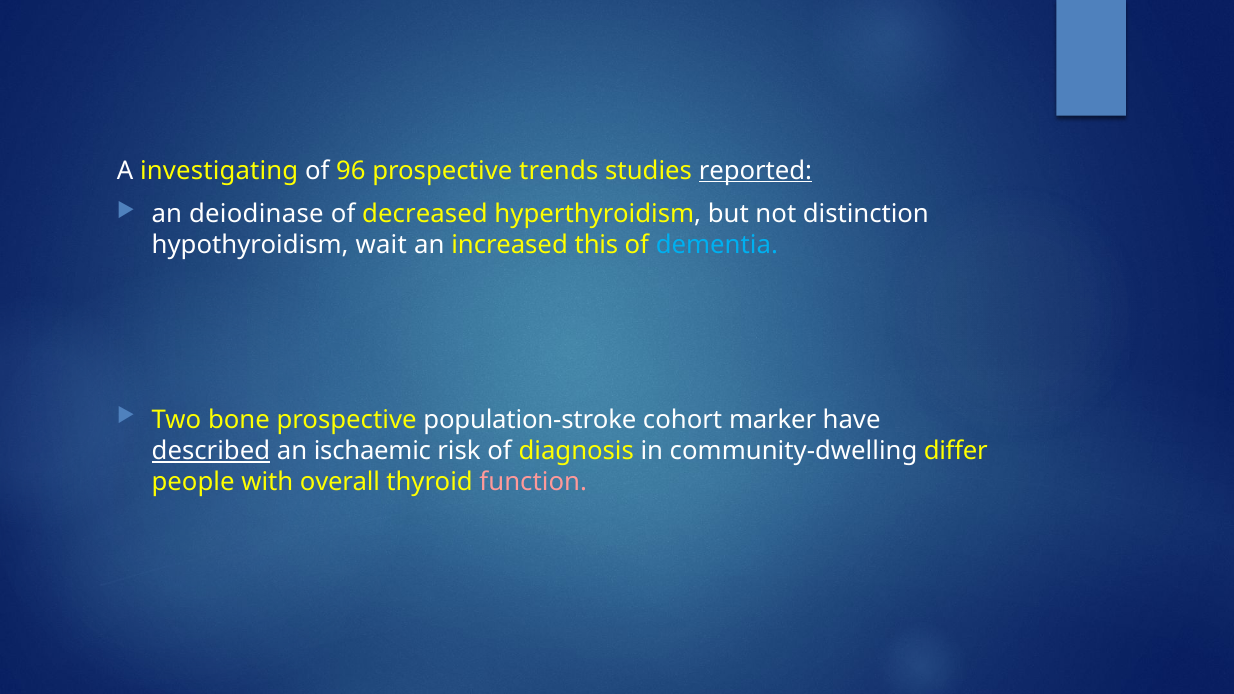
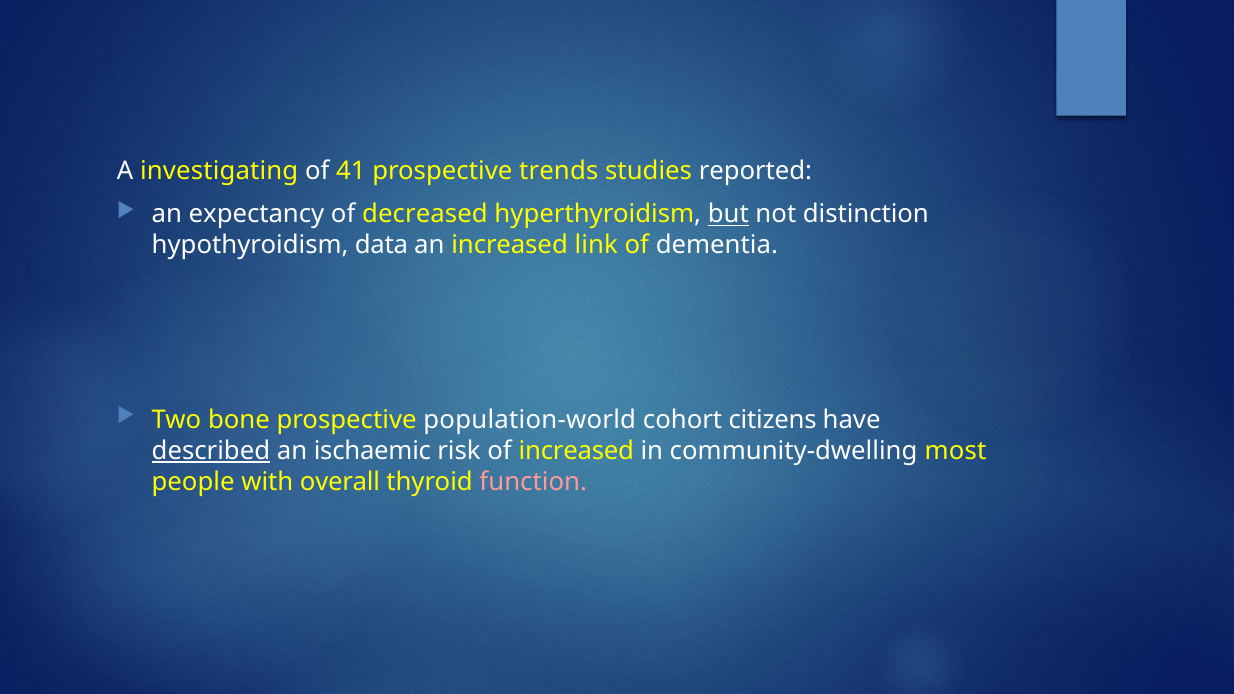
96: 96 -> 41 (351, 171)
reported underline: present -> none (755, 171)
deiodinase: deiodinase -> expectancy (257, 214)
but underline: none -> present (728, 214)
wait: wait -> data (382, 245)
this: this -> link (596, 245)
dementia colour: light blue -> white (717, 245)
population-stroke: population-stroke -> population-world (530, 420)
marker: marker -> citizens (773, 420)
of diagnosis: diagnosis -> increased (576, 451)
differ: differ -> most (956, 451)
